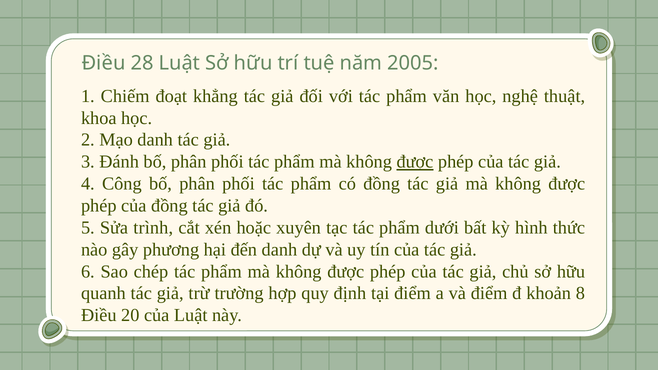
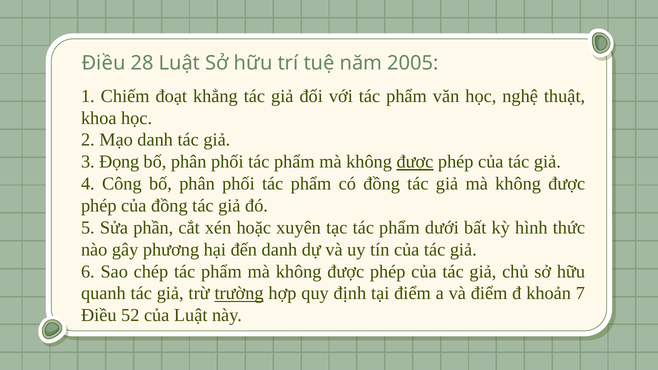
Đánh: Đánh -> Đọng (119, 162)
trình: trình -> phần (153, 228)
trường underline: none -> present (239, 294)
8: 8 -> 7 (580, 294)
20: 20 -> 52 (130, 316)
